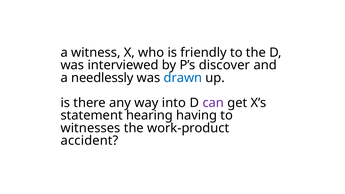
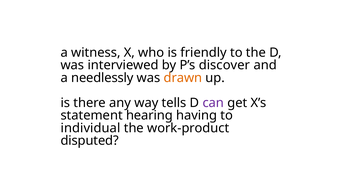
drawn colour: blue -> orange (183, 78)
into: into -> tells (174, 103)
witnesses: witnesses -> individual (91, 128)
accident: accident -> disputed (90, 141)
